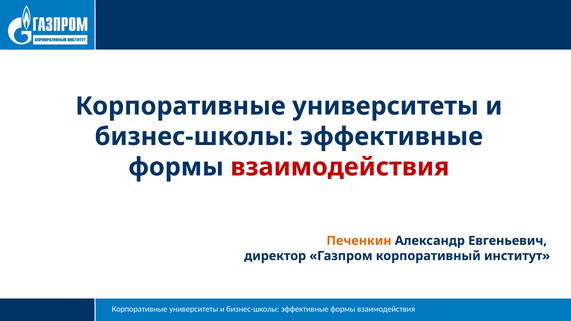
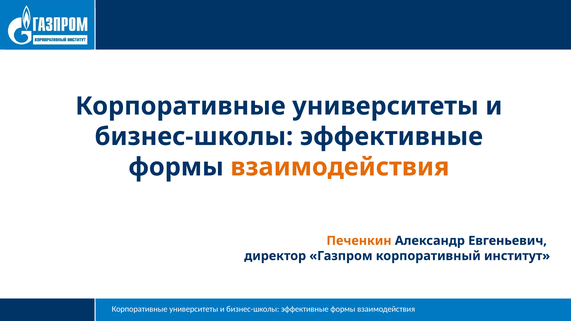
взаимодействия colour: red -> orange (340, 167)
